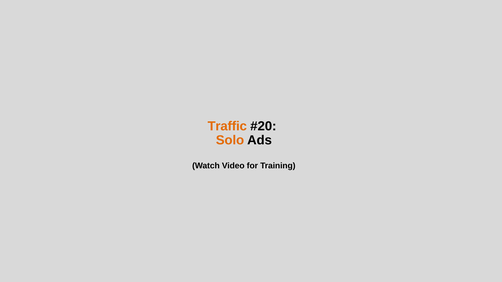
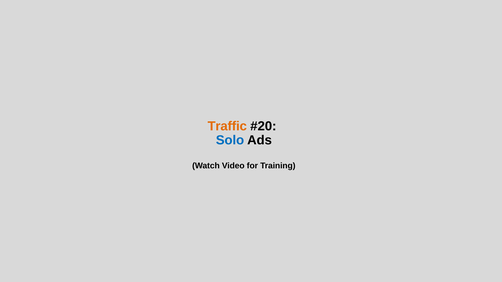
Solo colour: orange -> blue (230, 140)
